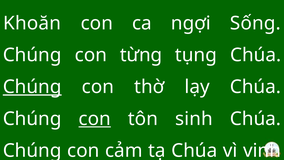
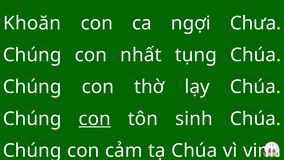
Sống: Sống -> Chưa (256, 23)
từng: từng -> nhất (141, 55)
Chúng underline: present -> none (32, 87)
